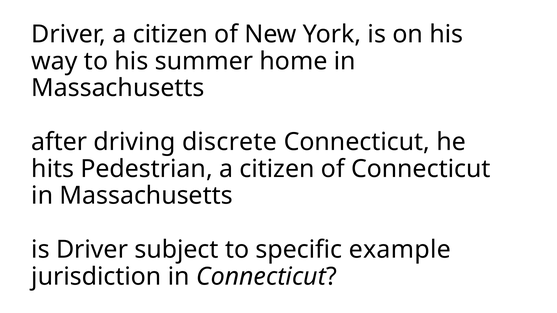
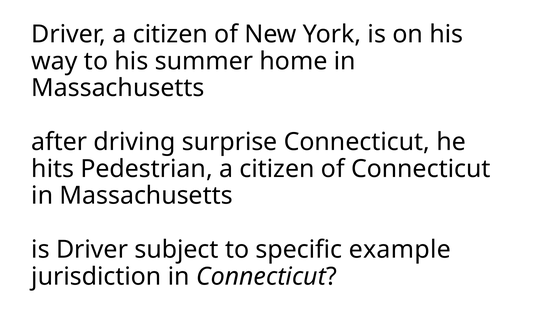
discrete: discrete -> surprise (230, 142)
